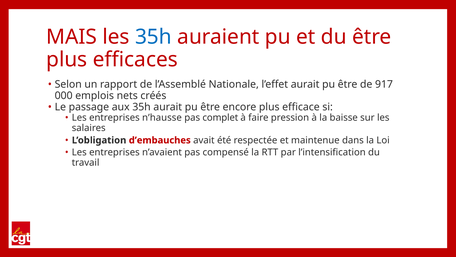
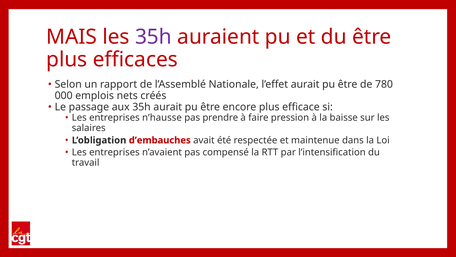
35h colour: blue -> purple (153, 37)
917: 917 -> 780 (384, 84)
complet: complet -> prendre (220, 118)
